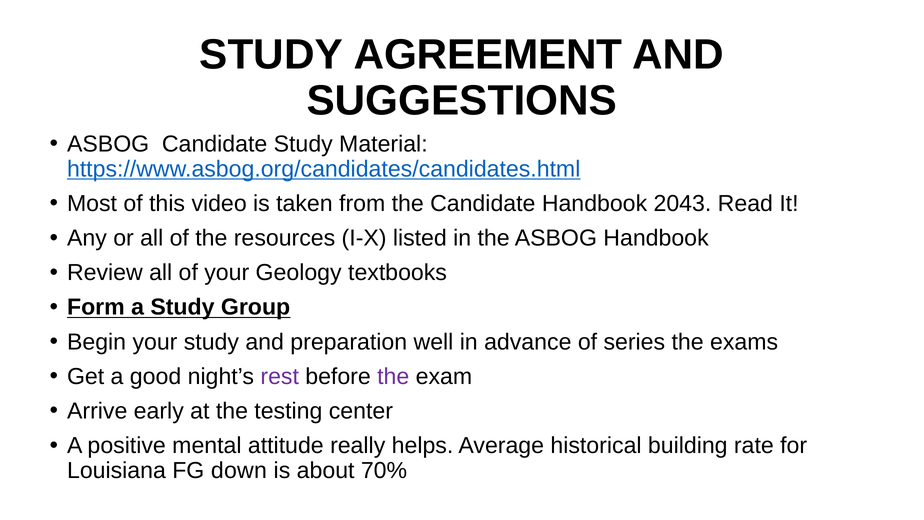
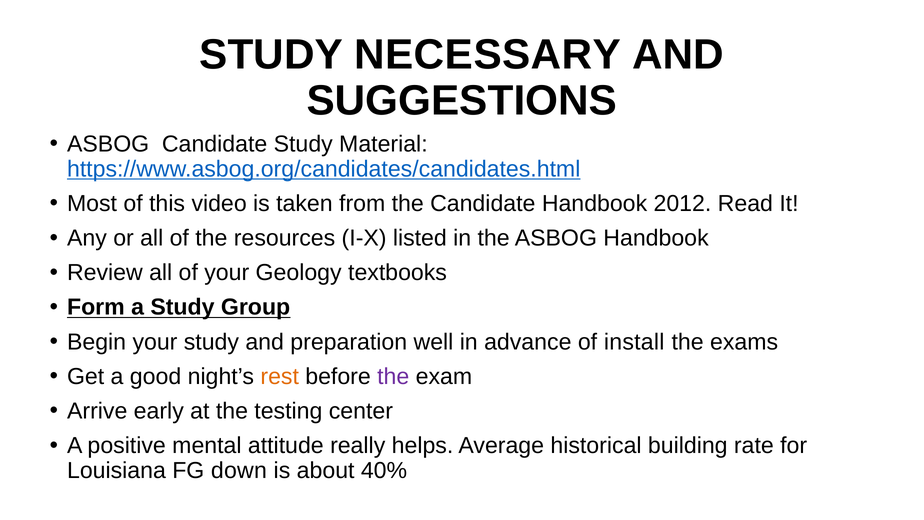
AGREEMENT: AGREEMENT -> NECESSARY (488, 55)
2043: 2043 -> 2012 (682, 203)
series: series -> install (634, 342)
rest colour: purple -> orange (280, 376)
70%: 70% -> 40% (384, 470)
